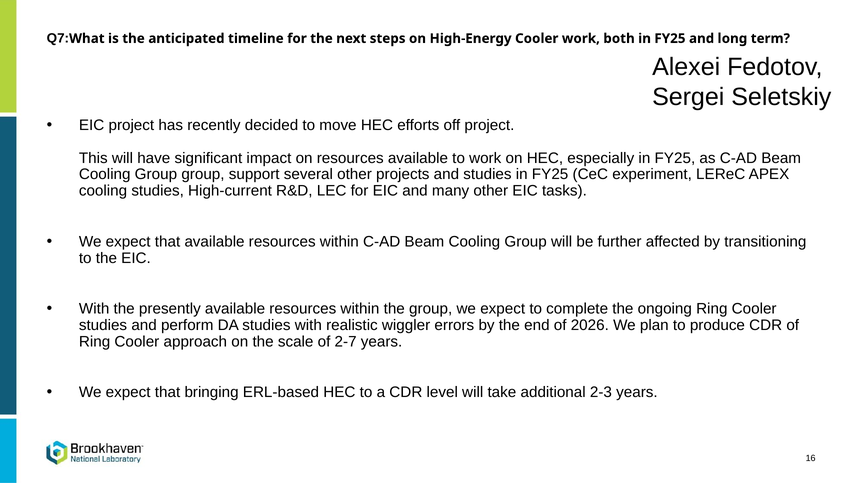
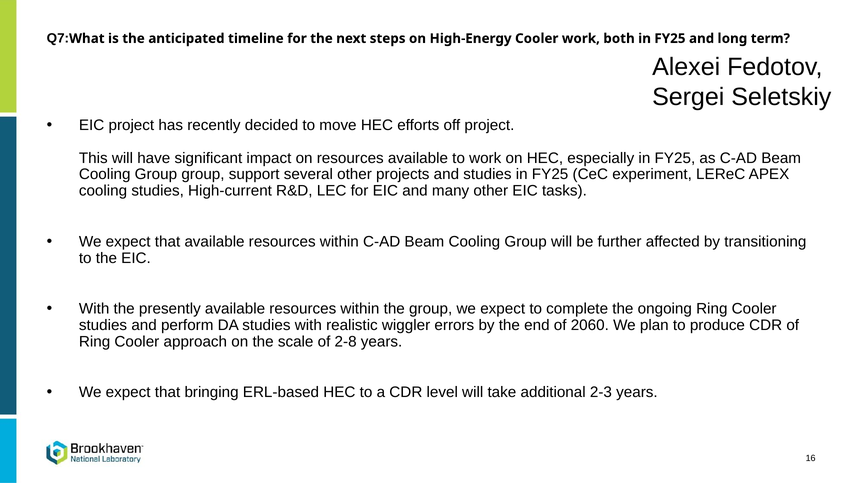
2026: 2026 -> 2060 (590, 325)
2-7: 2-7 -> 2-8 (346, 342)
